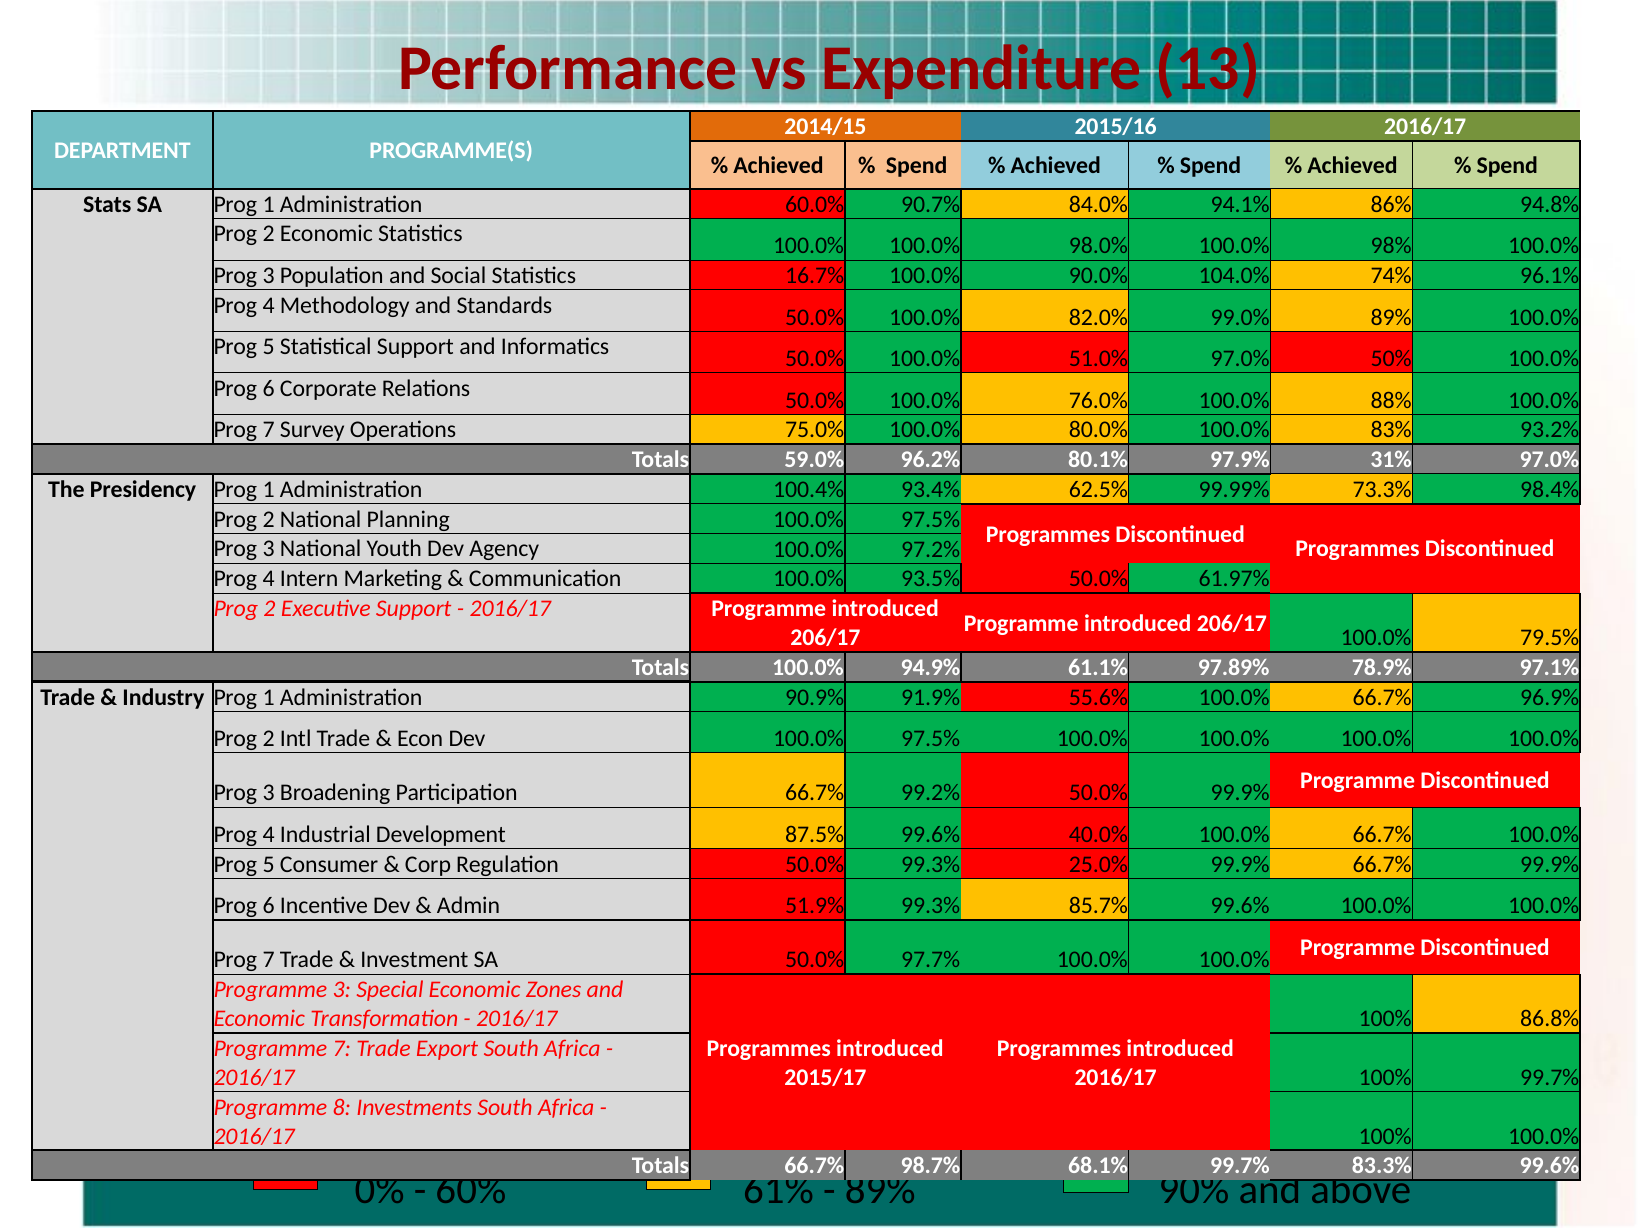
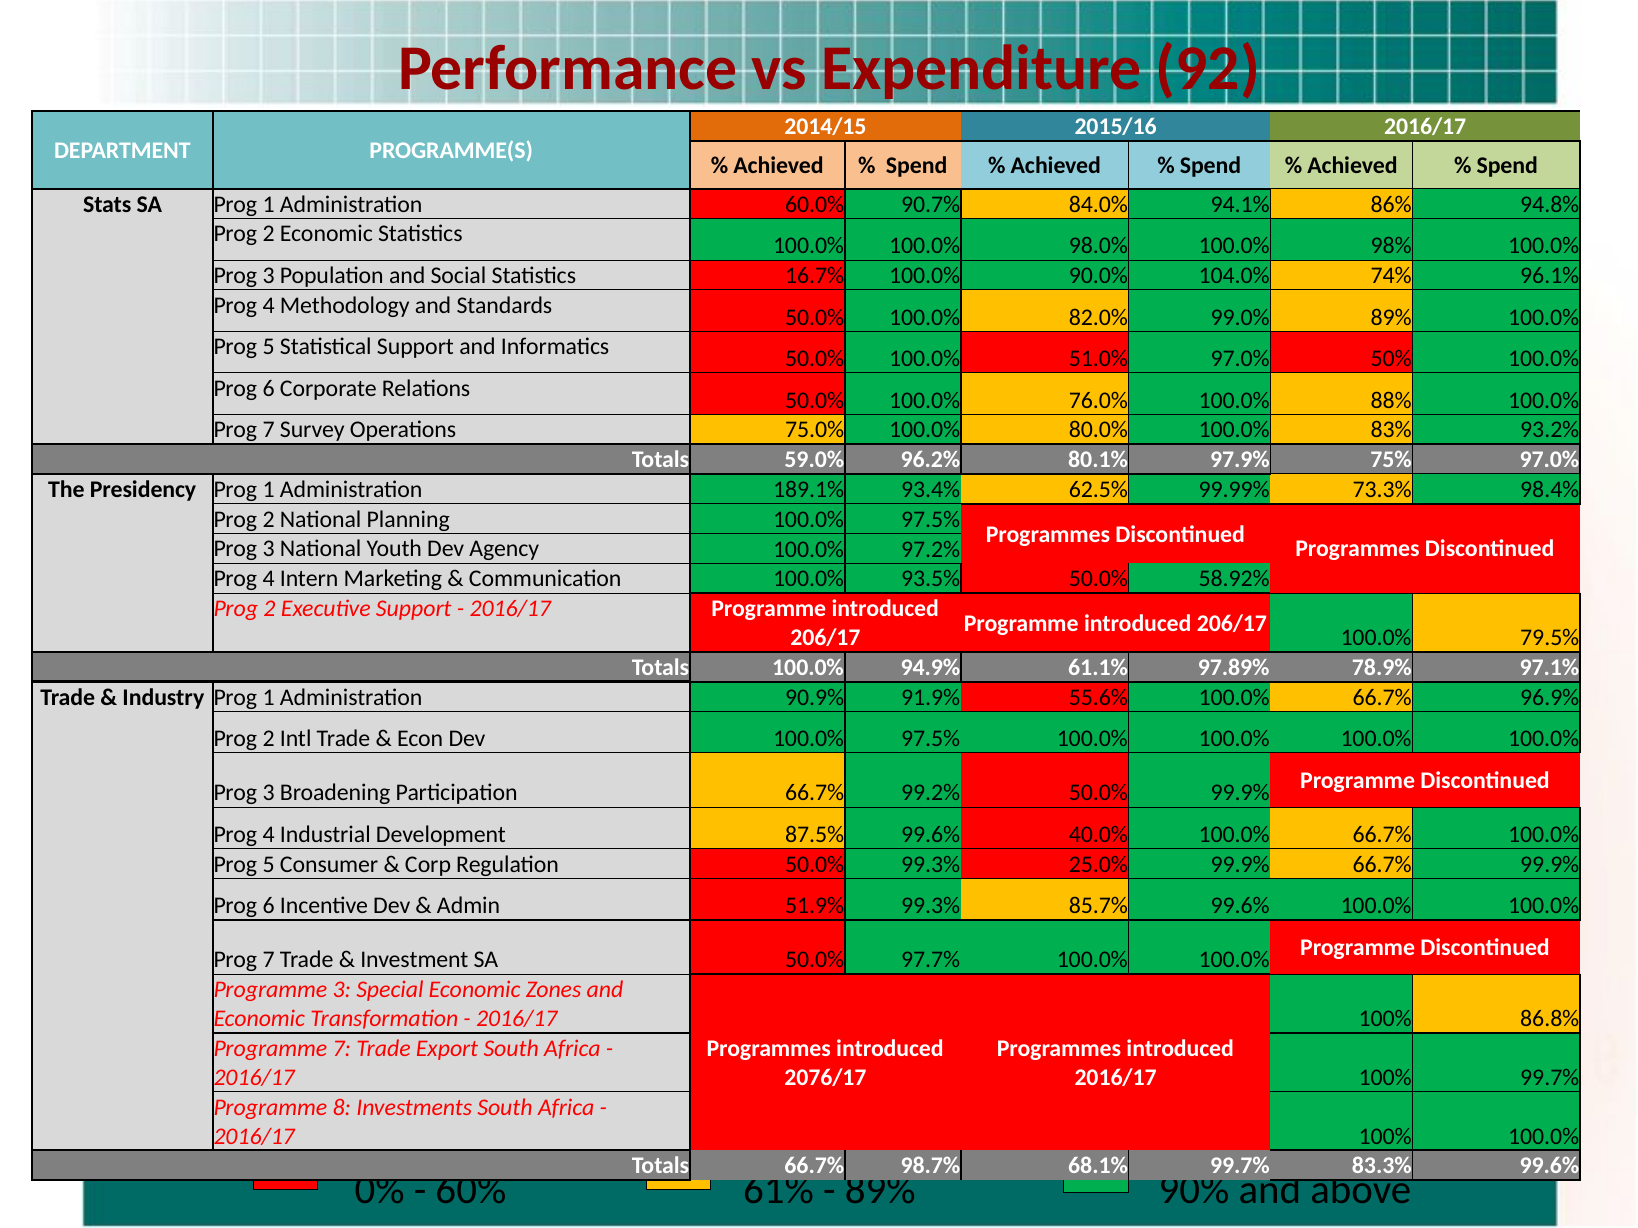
13: 13 -> 92 (1208, 69)
31%: 31% -> 75% (1391, 460)
100.4%: 100.4% -> 189.1% (809, 490)
61.97%: 61.97% -> 58.92% (1234, 579)
2015/17: 2015/17 -> 2076/17 (825, 1078)
